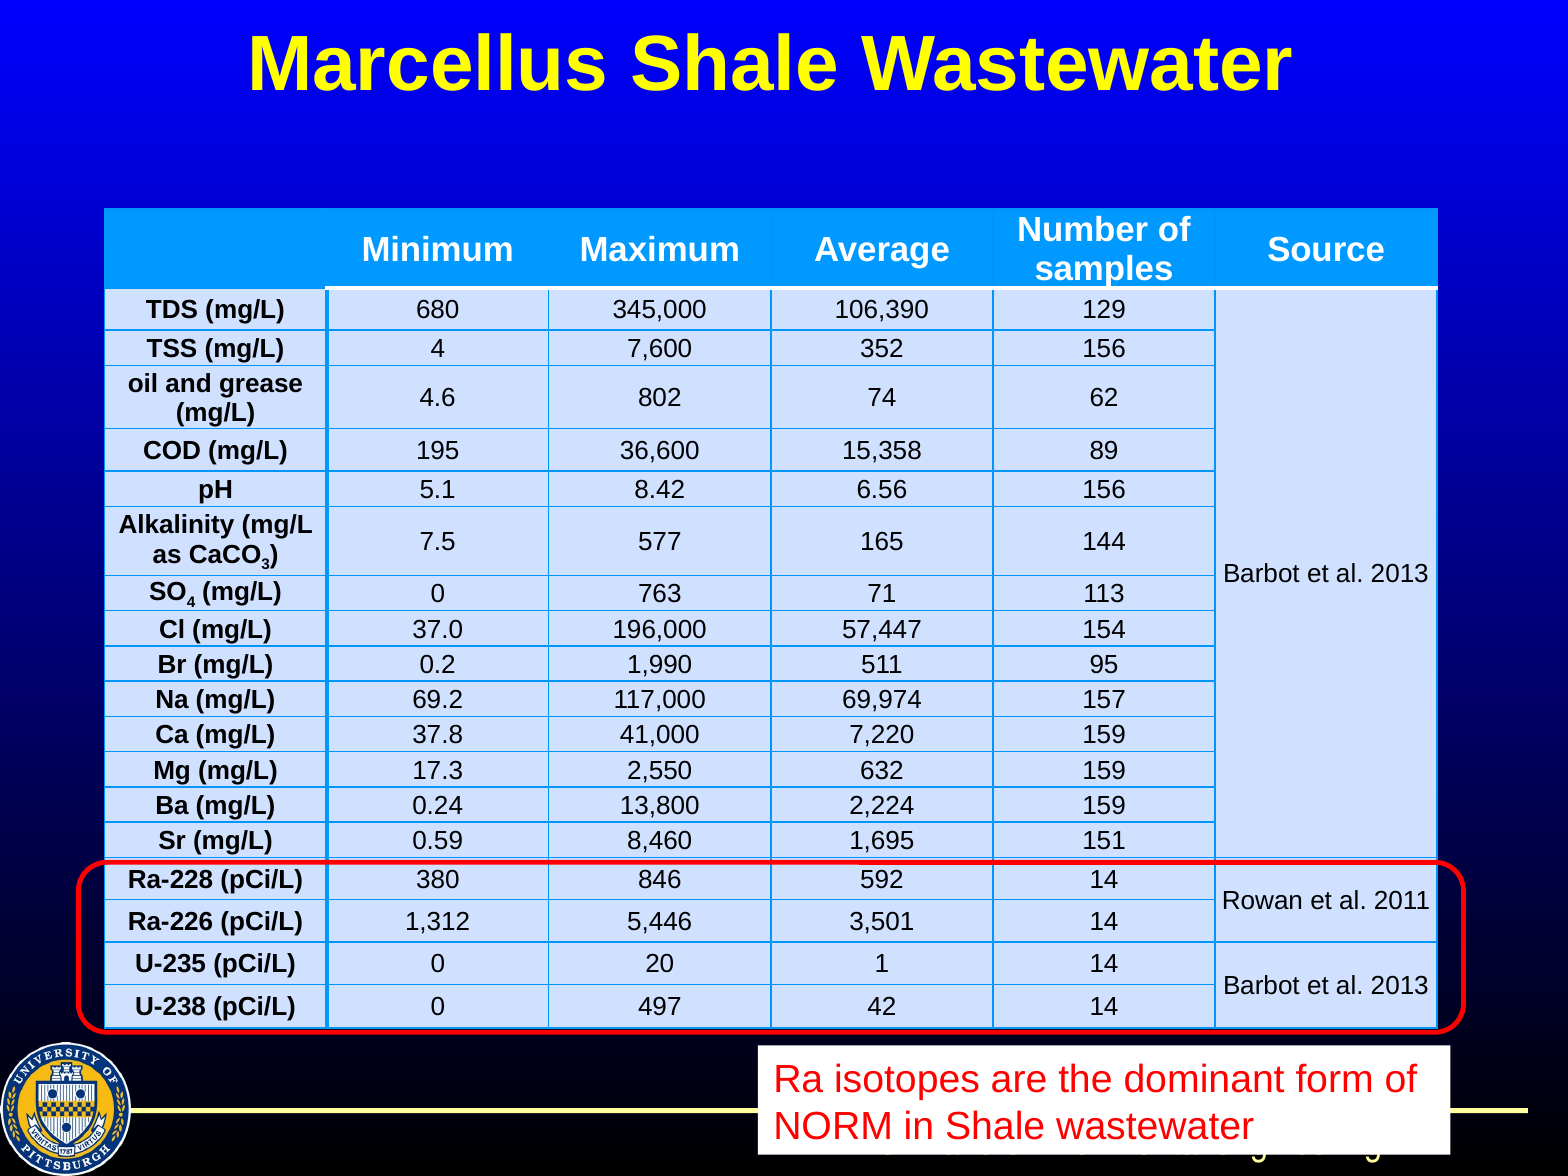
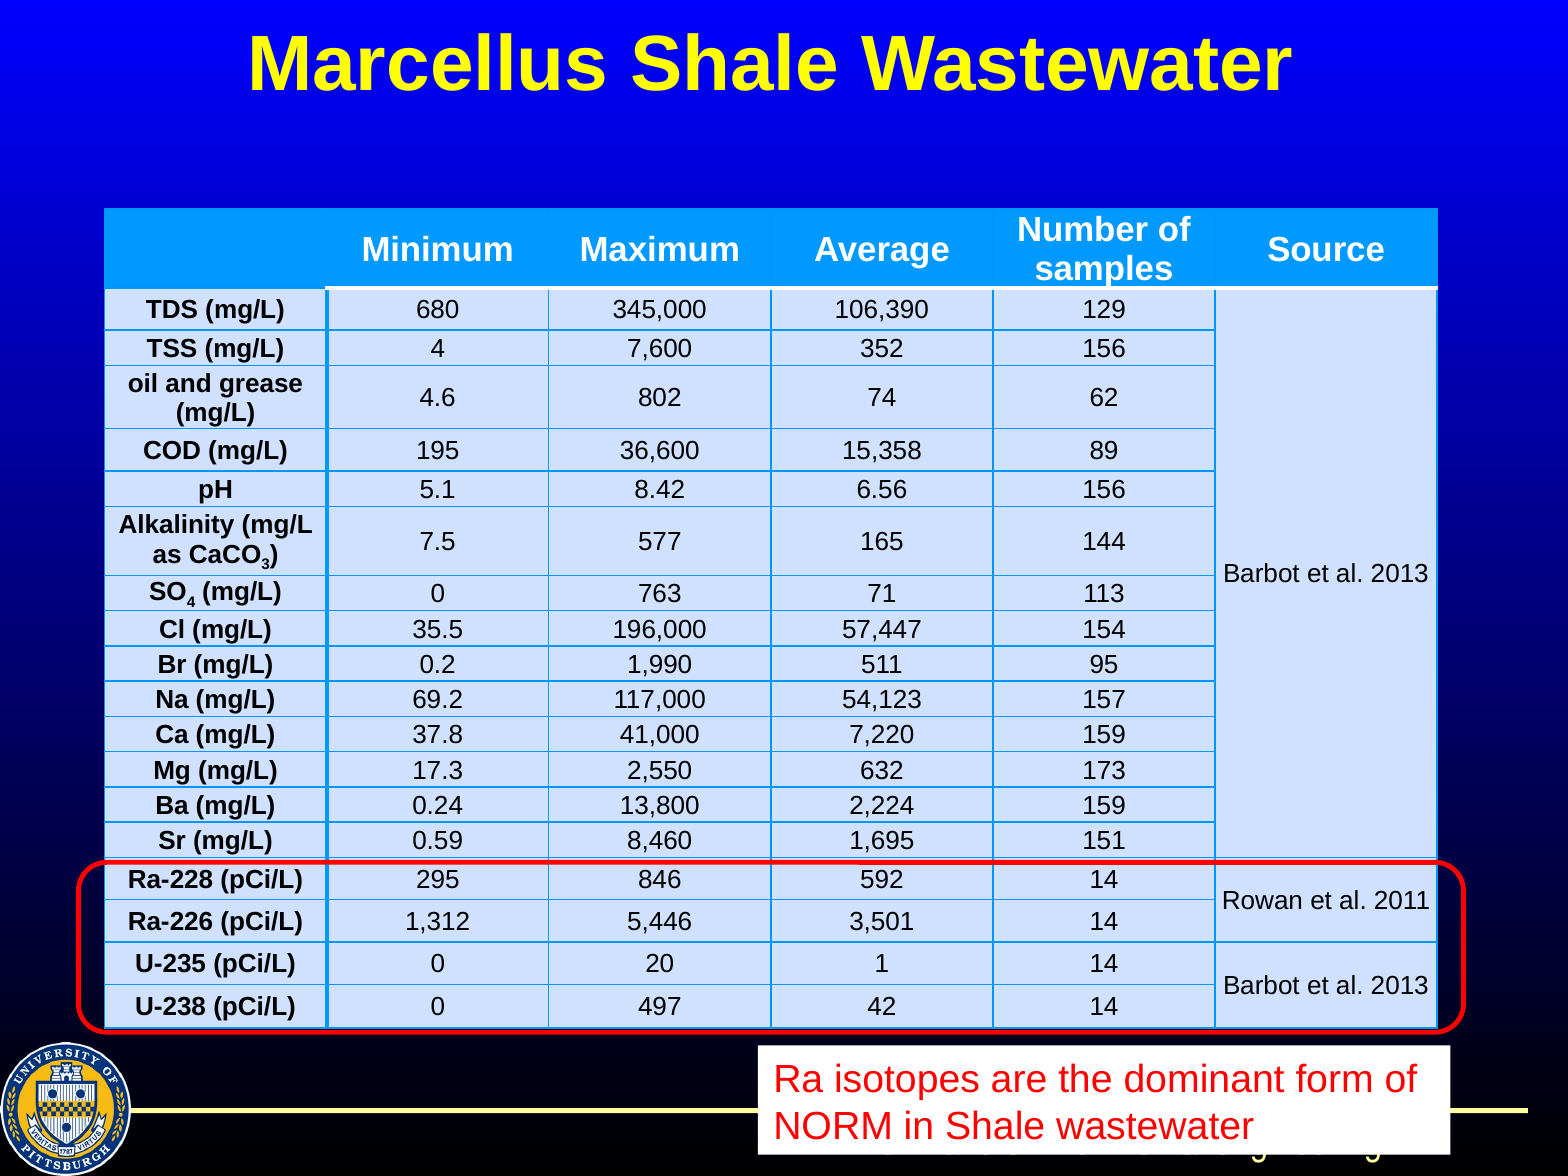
37.0: 37.0 -> 35.5 (438, 629)
69,974: 69,974 -> 54,123 (882, 700)
632 159: 159 -> 173 (1104, 770)
380: 380 -> 295 (438, 880)
